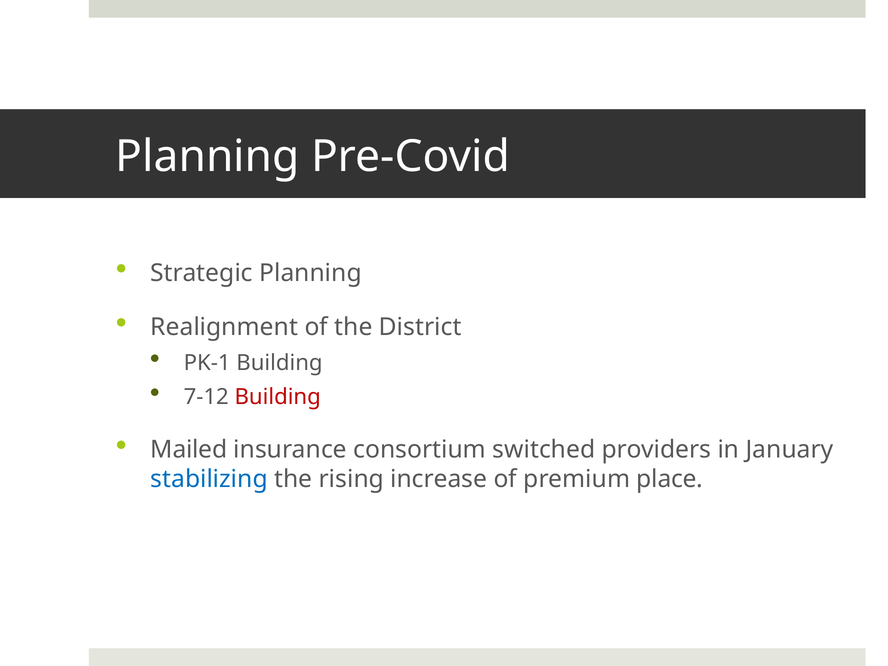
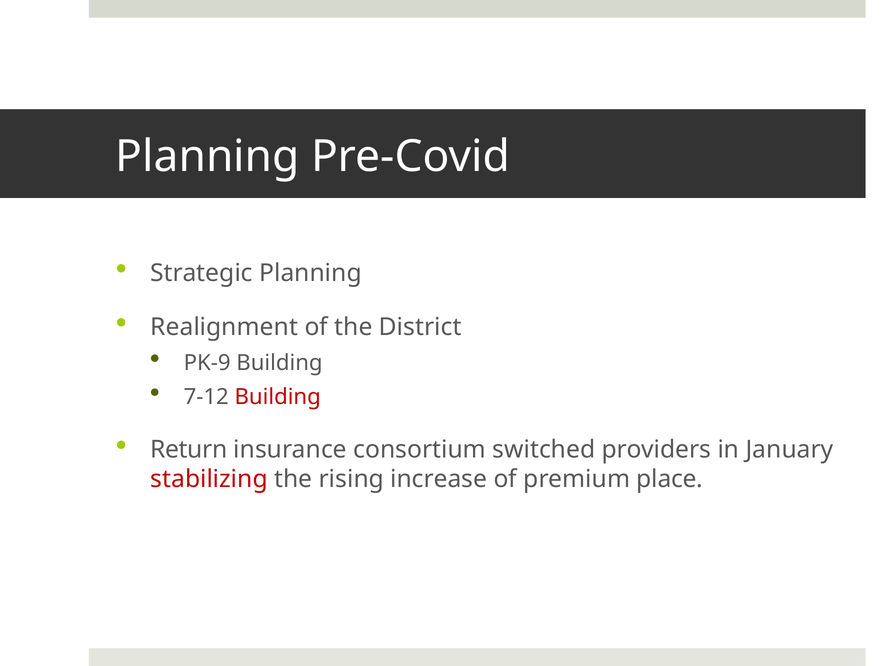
PK-1: PK-1 -> PK-9 (207, 363)
Mailed: Mailed -> Return (189, 450)
stabilizing colour: blue -> red (209, 479)
